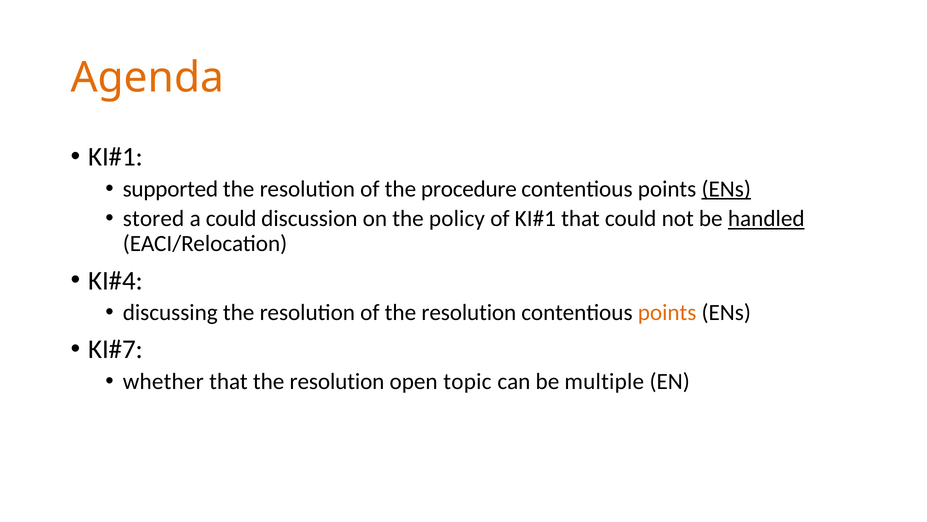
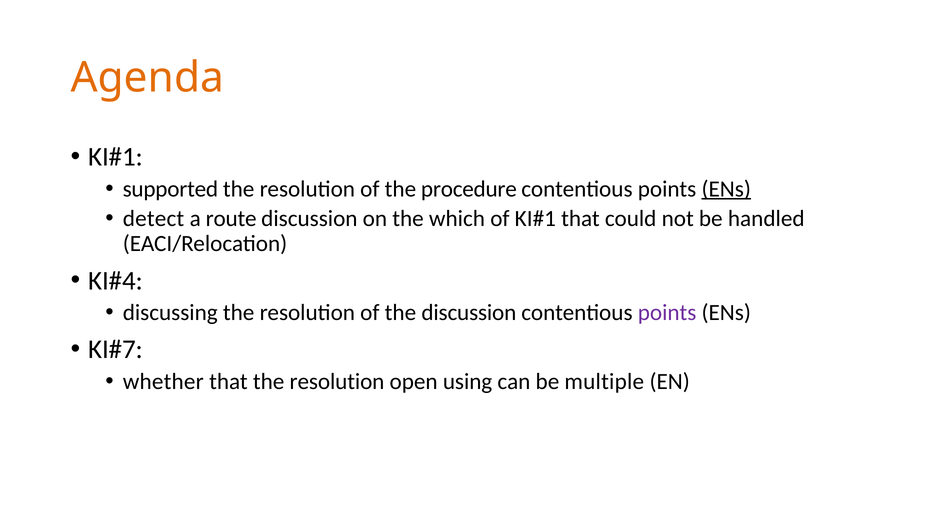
stored: stored -> detect (154, 219)
a could: could -> route (231, 219)
policy: policy -> which (457, 219)
handled underline: present -> none (766, 219)
of the resolution: resolution -> discussion (469, 312)
points colour: orange -> purple (667, 312)
topic: topic -> using (468, 381)
